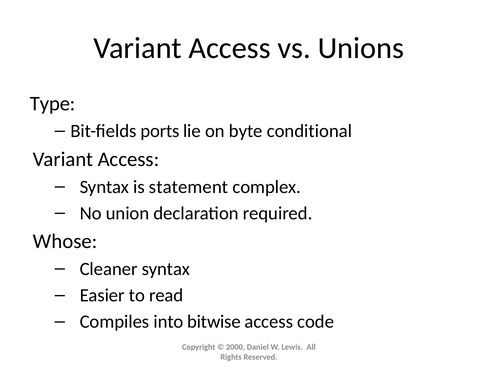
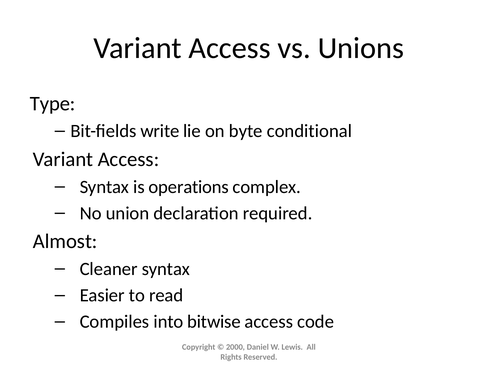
ports: ports -> write (160, 131)
statement: statement -> operations (189, 187)
Whose: Whose -> Almost (65, 241)
